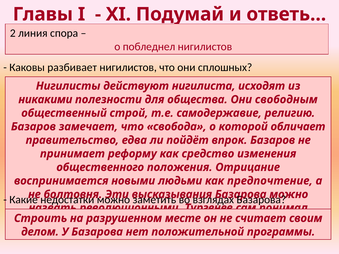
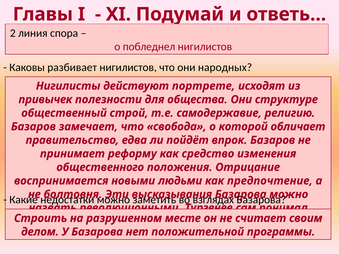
сплошных: сплошных -> народных (225, 67)
нигилиста: нигилиста -> портрете (204, 86)
никакими: никакими -> привычек (45, 100)
свободным: свободным -> структуре (286, 100)
